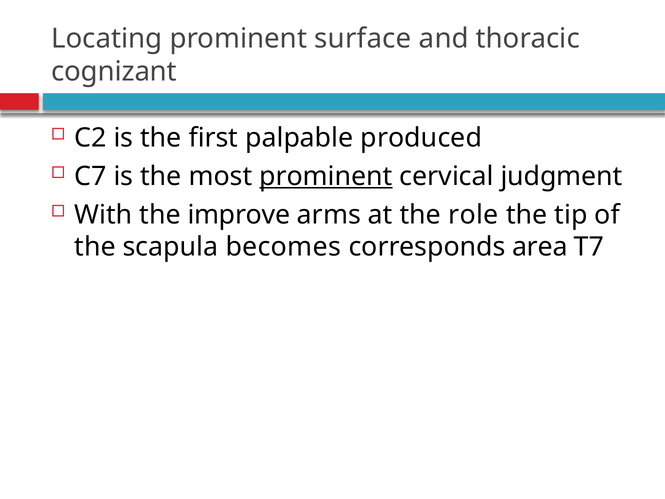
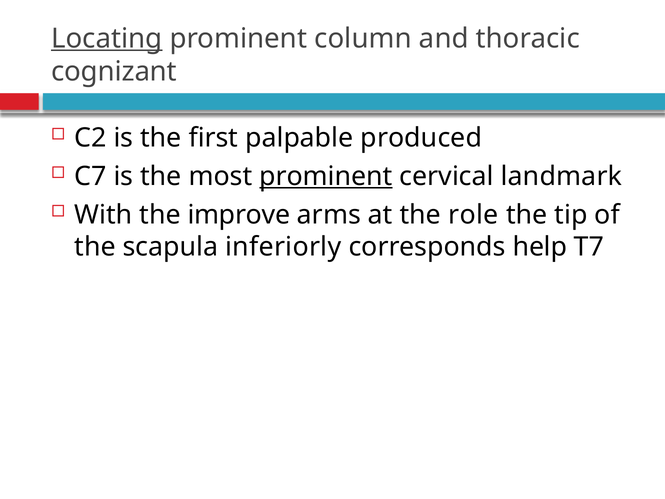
Locating underline: none -> present (107, 38)
surface: surface -> column (363, 38)
judgment: judgment -> landmark (561, 176)
becomes: becomes -> inferiorly (283, 247)
area: area -> help (540, 247)
